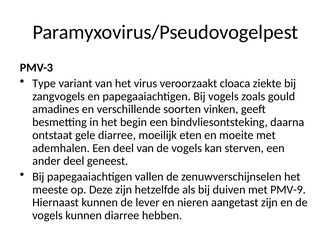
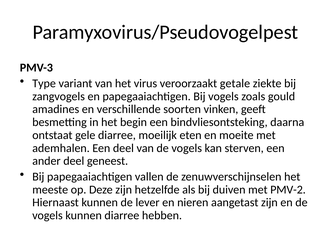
cloaca: cloaca -> getale (235, 83)
PMV-9: PMV-9 -> PMV-2 (288, 189)
